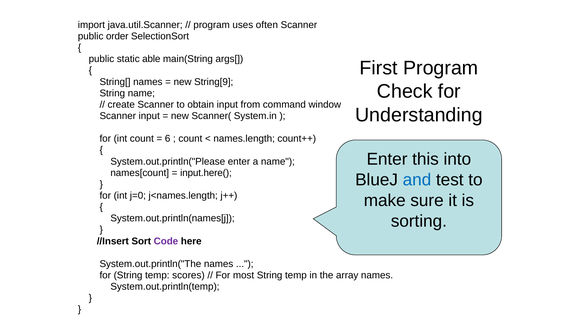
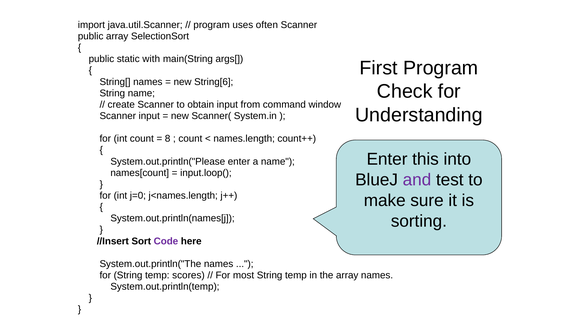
public order: order -> array (117, 36)
able: able -> with (151, 59)
String[9: String[9 -> String[6 (214, 82)
6: 6 -> 8 (168, 139)
input.here(: input.here( -> input.loop( (206, 173)
and colour: blue -> purple (417, 180)
